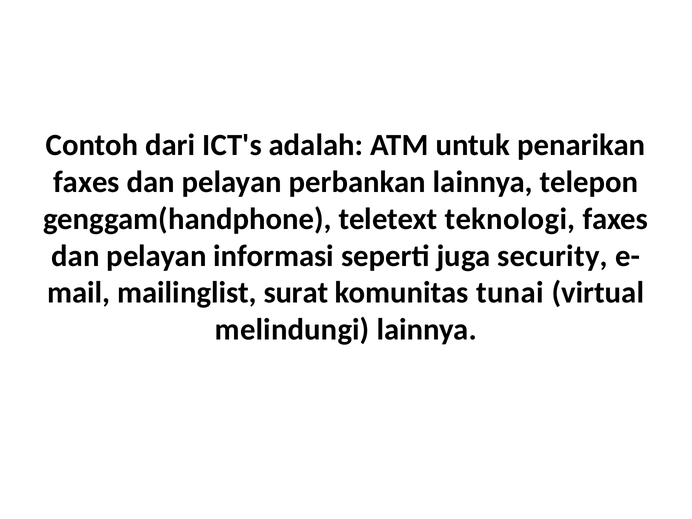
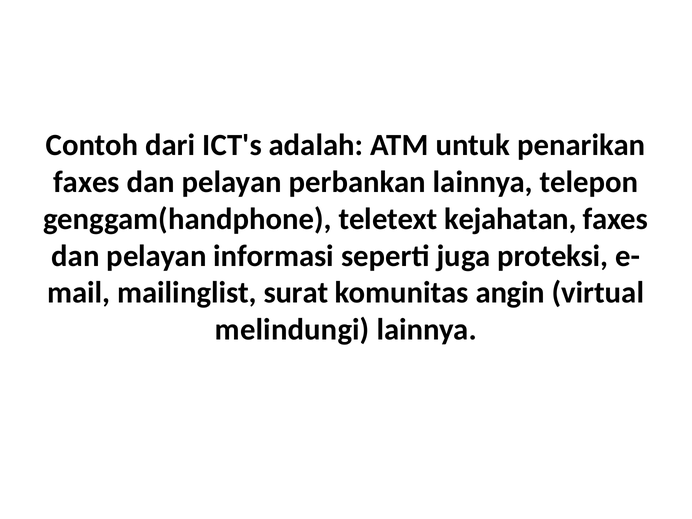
teknologi: teknologi -> kejahatan (510, 219)
security: security -> proteksi (553, 256)
tunai: tunai -> angin (510, 293)
